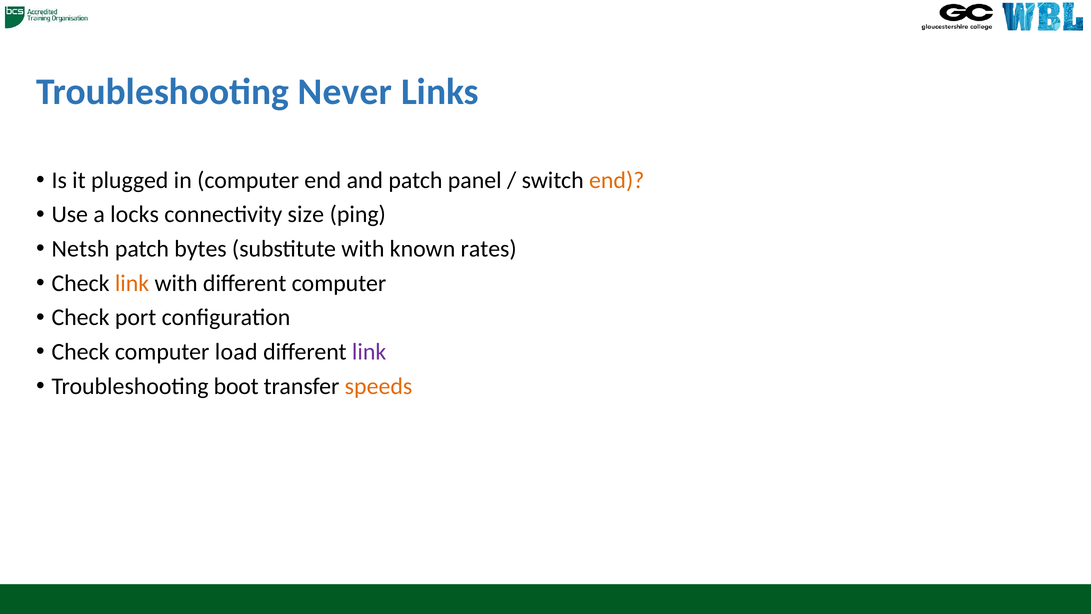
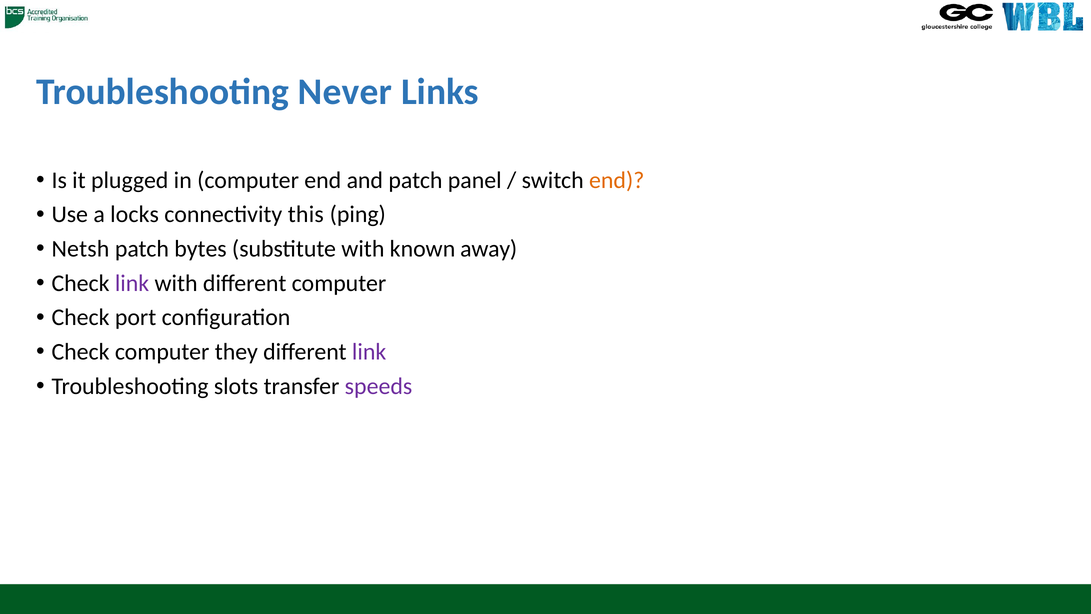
size: size -> this (306, 214)
rates: rates -> away (489, 249)
link colour: orange -> purple (132, 283)
load: load -> they (236, 352)
boot: boot -> slots (236, 386)
speeds colour: orange -> purple (379, 386)
